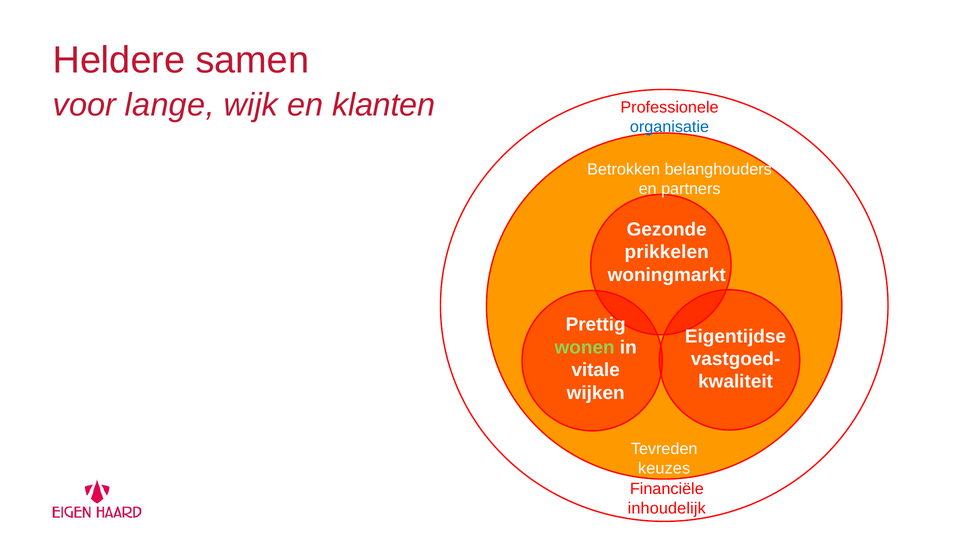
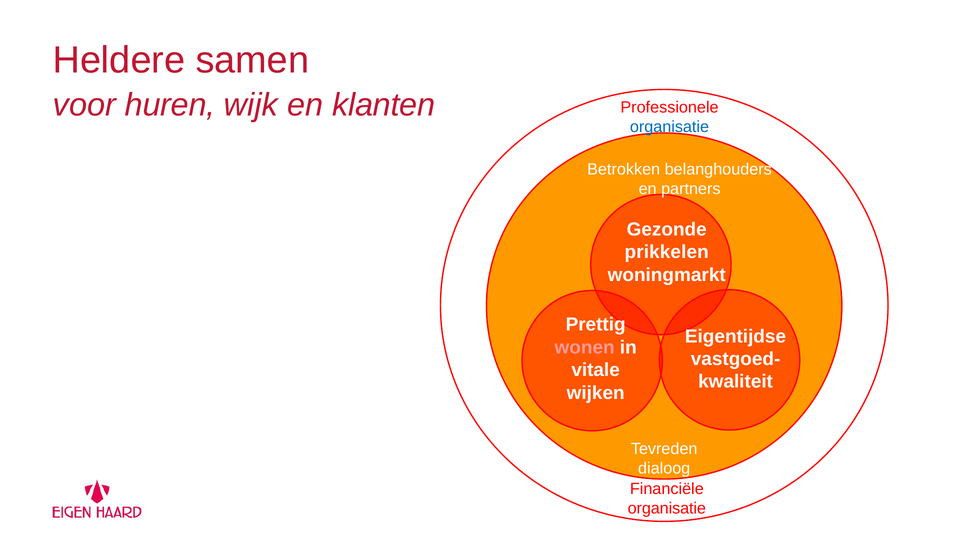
lange: lange -> huren (170, 105)
wonen colour: light green -> pink (585, 347)
keuzes: keuzes -> dialoog (664, 469)
inhoudelijk: inhoudelijk -> organisatie (667, 508)
